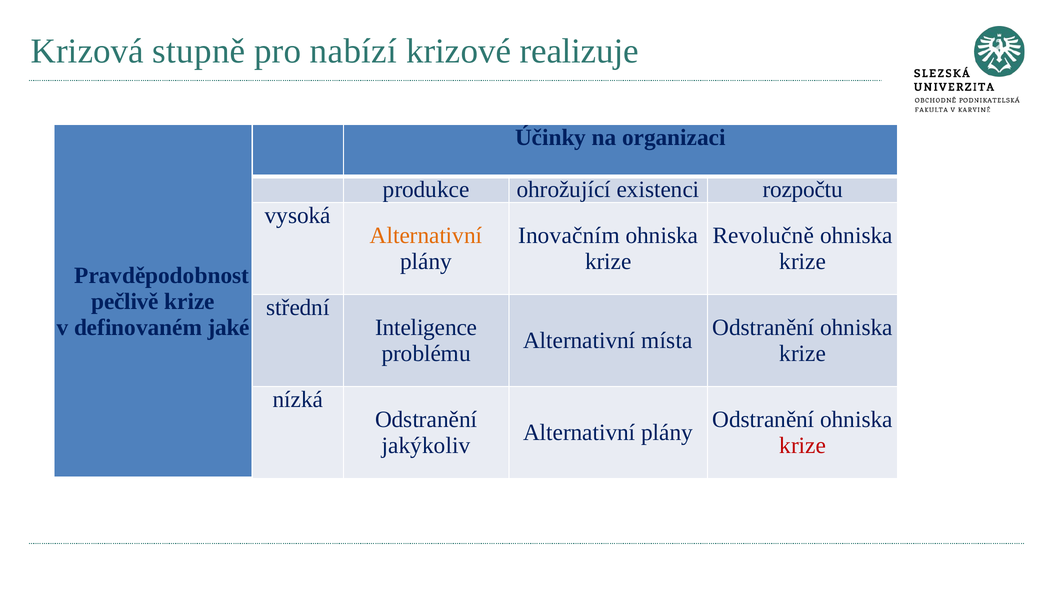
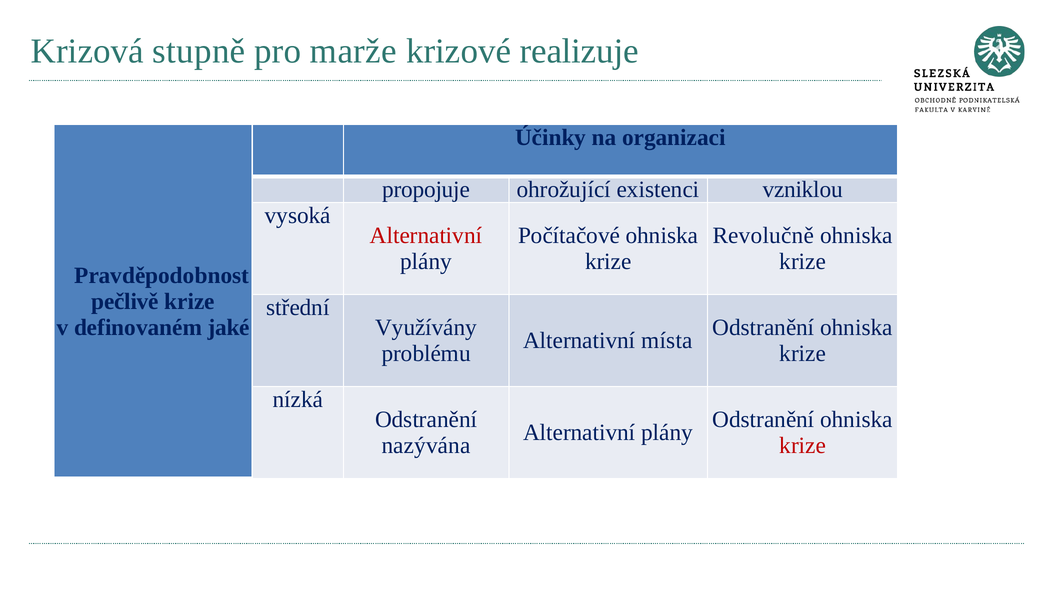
nabízí: nabízí -> marže (353, 51)
produkce: produkce -> propojuje (426, 190)
rozpočtu: rozpočtu -> vzniklou (803, 190)
Alternativní colour: orange -> red (426, 236)
Inovačním: Inovačním -> Počítačové (569, 236)
Inteligence: Inteligence -> Využívány (426, 328)
jakýkoliv: jakýkoliv -> nazývána (426, 446)
